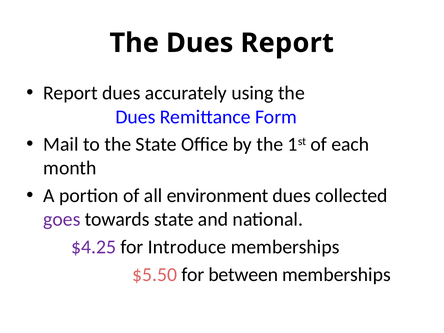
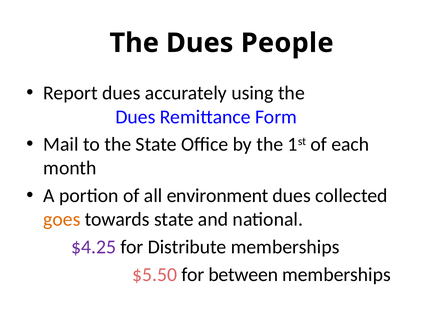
Dues Report: Report -> People (287, 43)
goes colour: purple -> orange (62, 219)
Introduce: Introduce -> Distribute (187, 247)
